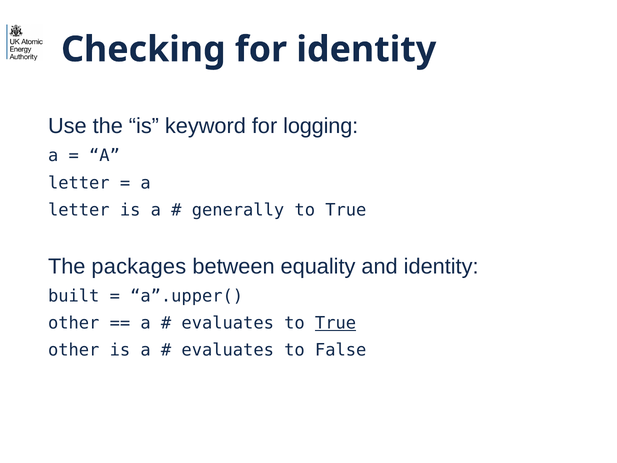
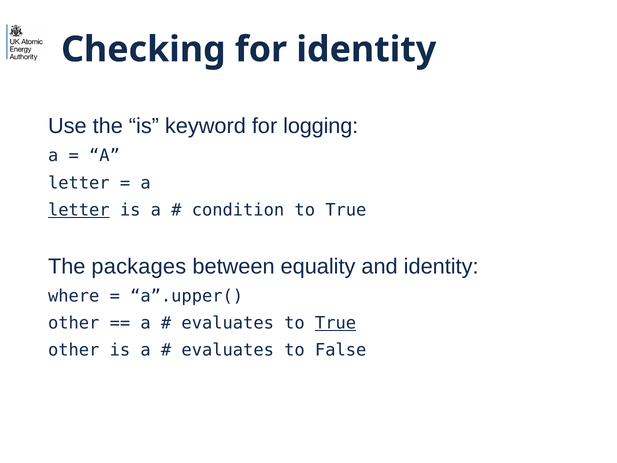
letter underline: none -> present (79, 210)
generally: generally -> condition (238, 210)
built: built -> where (74, 296)
